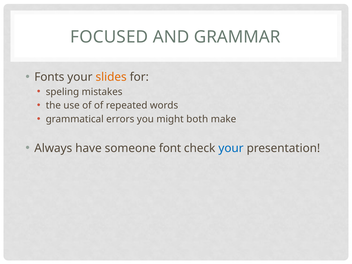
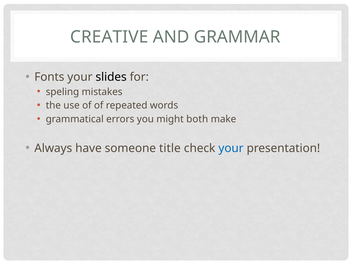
FOCUSED: FOCUSED -> CREATIVE (109, 37)
slides colour: orange -> black (111, 77)
font: font -> title (170, 148)
